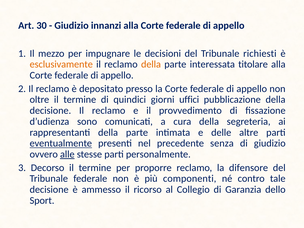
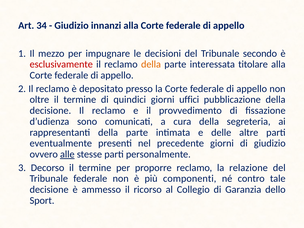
30: 30 -> 34 (42, 25)
richiesti: richiesti -> secondo (260, 53)
esclusivamente colour: orange -> red (61, 64)
eventualmente underline: present -> none (61, 143)
precedente senza: senza -> giorni (222, 143)
difensore: difensore -> relazione (248, 168)
